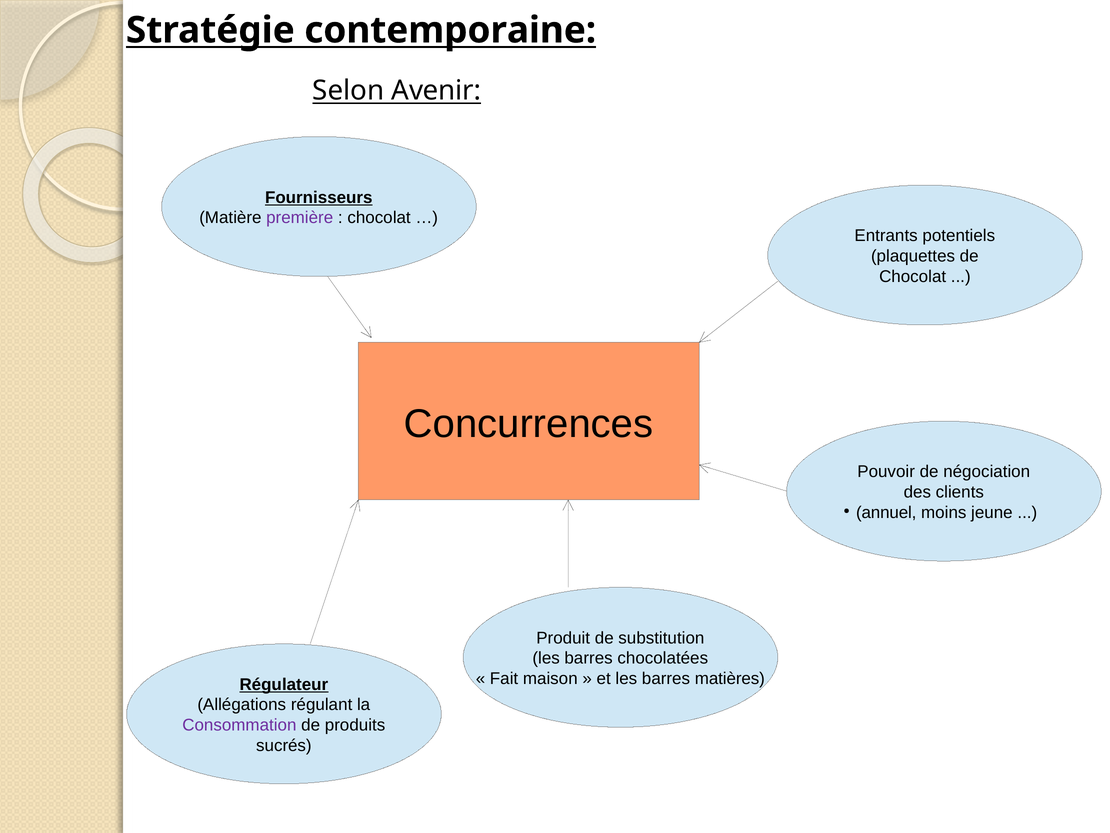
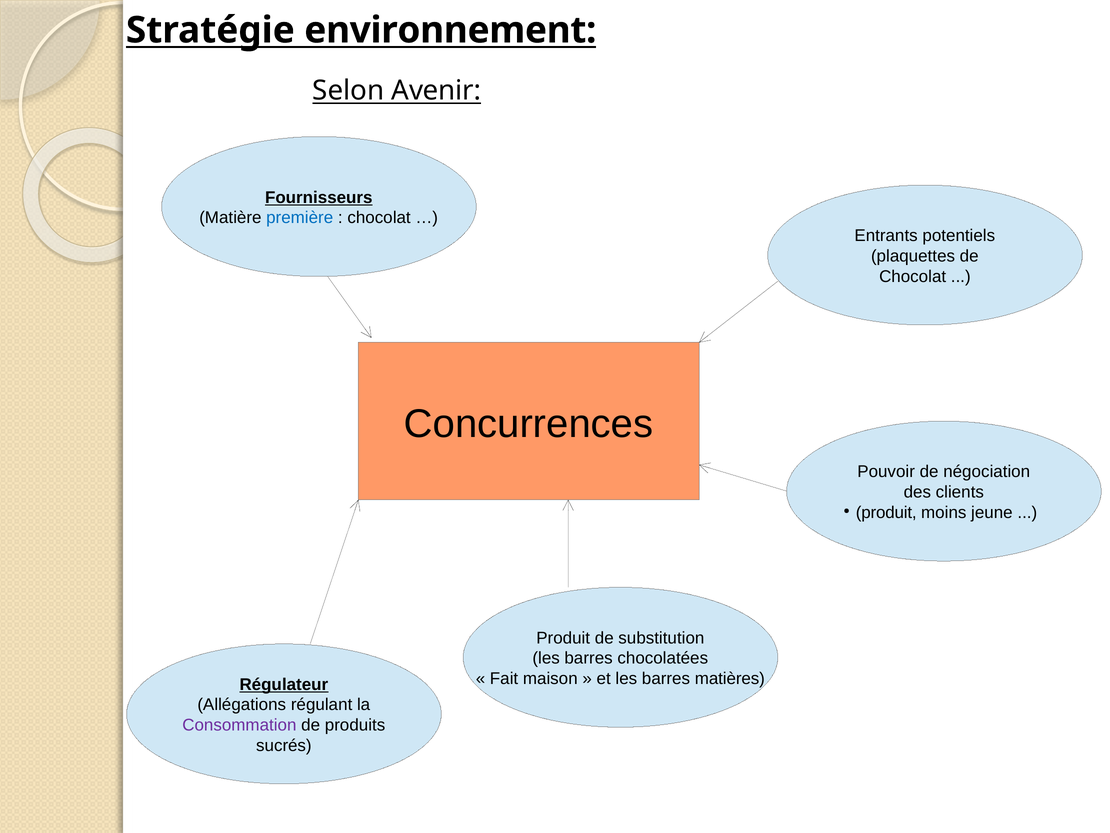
contemporaine: contemporaine -> environnement (450, 30)
première colour: purple -> blue (300, 218)
annuel: annuel -> produit (886, 512)
